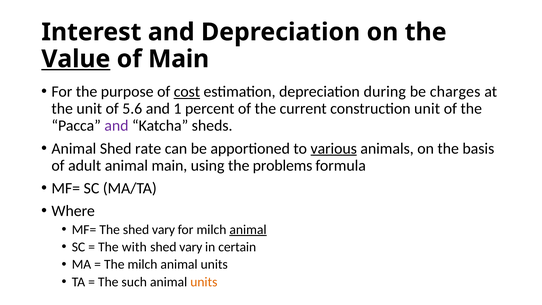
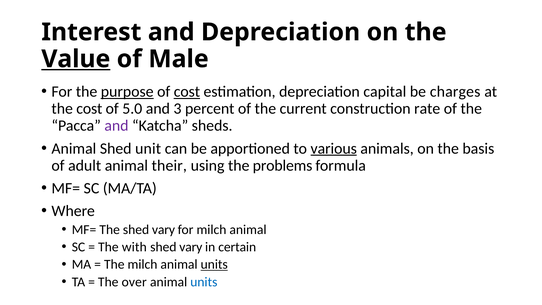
of Main: Main -> Male (178, 59)
purpose underline: none -> present (127, 92)
during: during -> capital (385, 92)
the unit: unit -> cost (89, 109)
5.6: 5.6 -> 5.0 (132, 109)
1: 1 -> 3 (177, 109)
construction unit: unit -> rate (427, 109)
rate: rate -> unit (148, 148)
animal main: main -> their (169, 165)
animal underline: present -> none (248, 230)
units underline: none -> present (214, 264)
such: such -> over (134, 282)
units colour: orange -> blue (204, 282)
